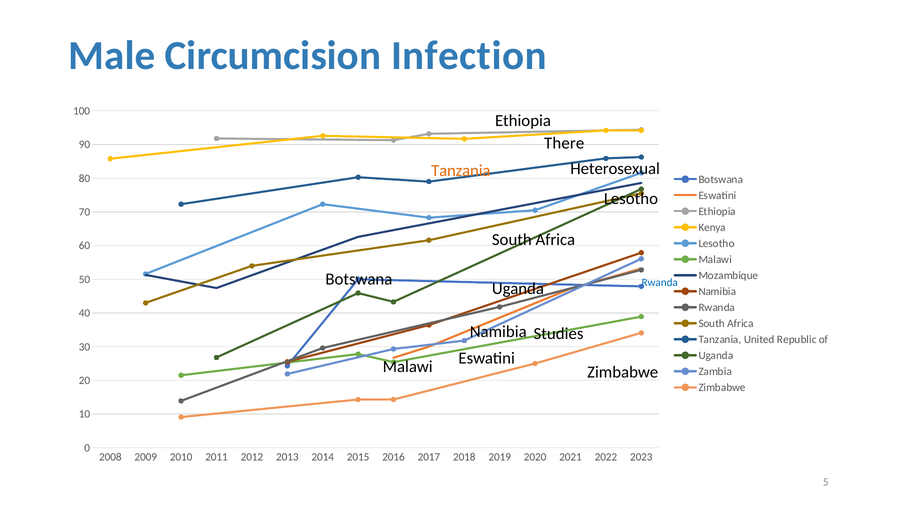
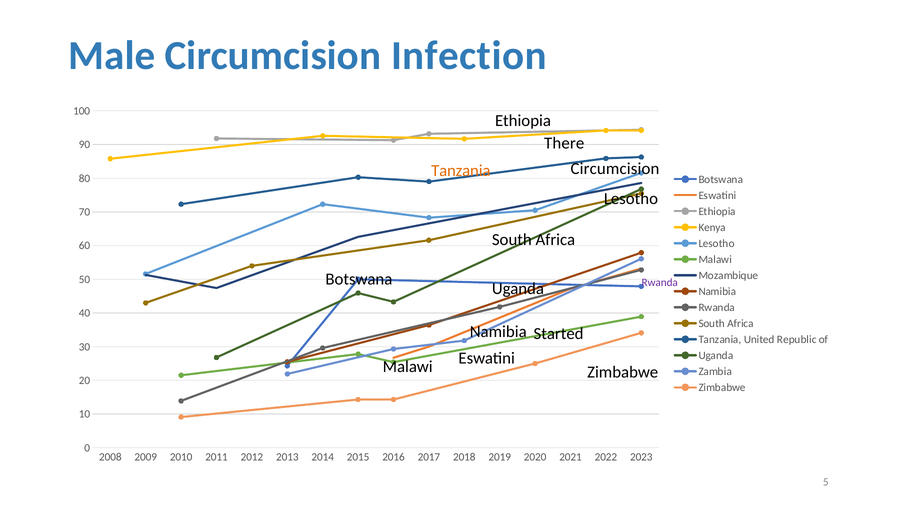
Heterosexual: Heterosexual -> Circumcision (615, 168)
Rwanda colour: blue -> purple (660, 282)
Studies: Studies -> Started (559, 333)
